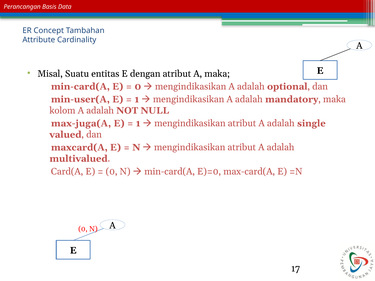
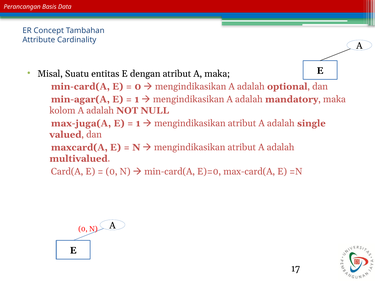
min-user(A: min-user(A -> min-agar(A (80, 99)
